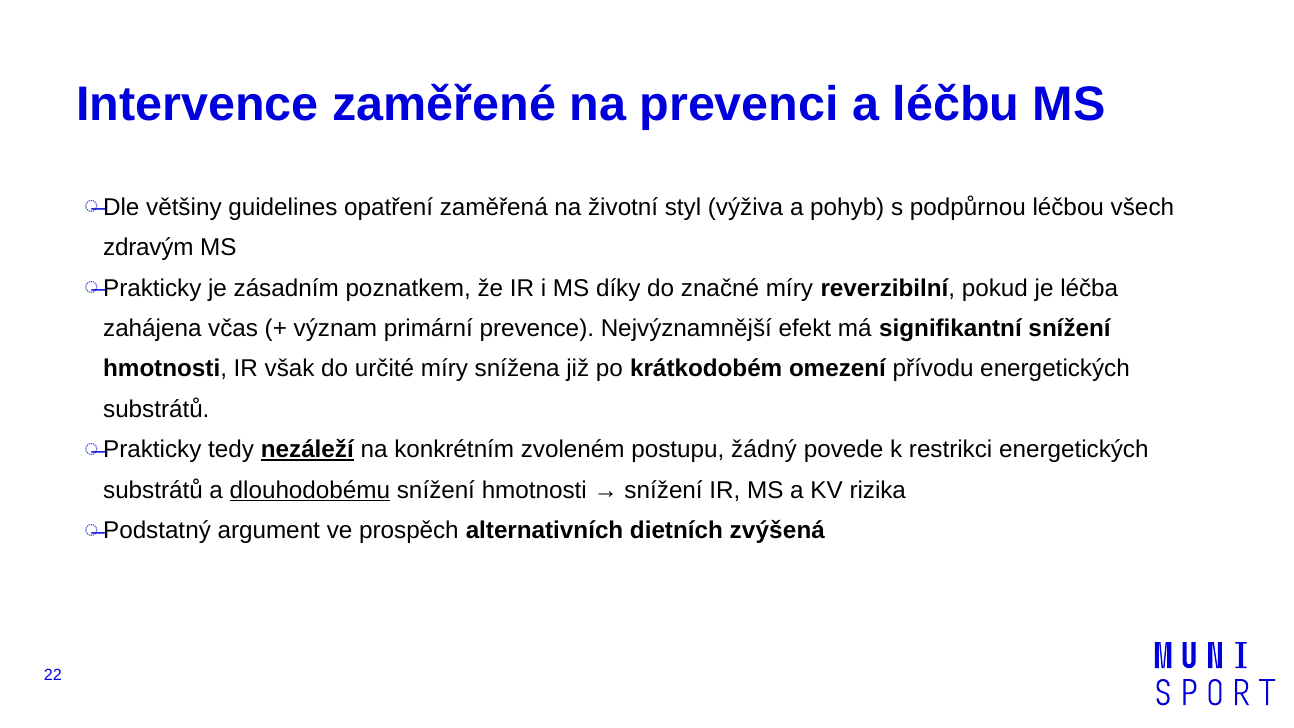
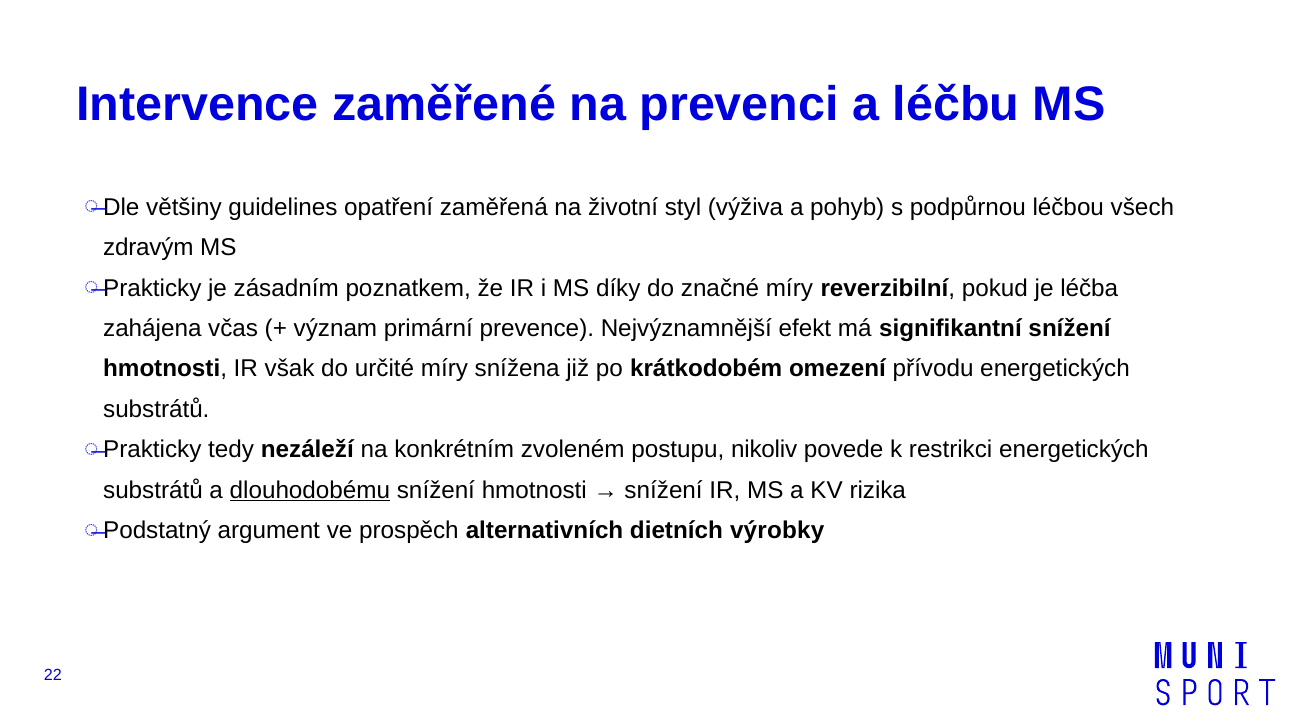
nezáleží underline: present -> none (307, 450)
žádný: žádný -> nikoliv (764, 450)
zvýšená: zvýšená -> výrobky (777, 531)
